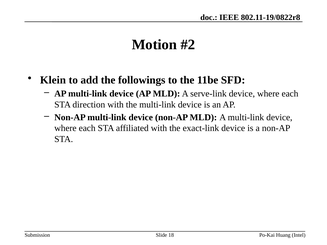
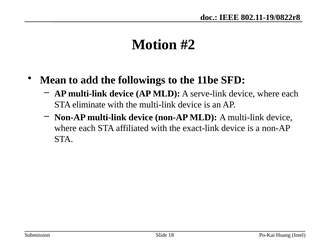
Klein: Klein -> Mean (53, 80)
direction: direction -> eliminate (89, 105)
